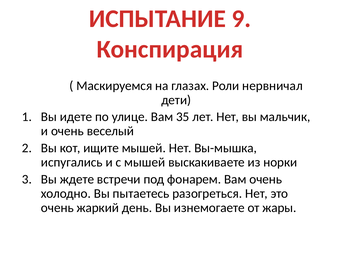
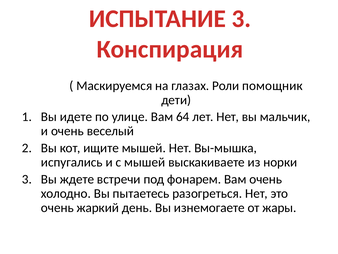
ИСПЫТАНИЕ 9: 9 -> 3 (241, 19)
нервничал: нервничал -> помощник (272, 86)
35: 35 -> 64 (183, 117)
